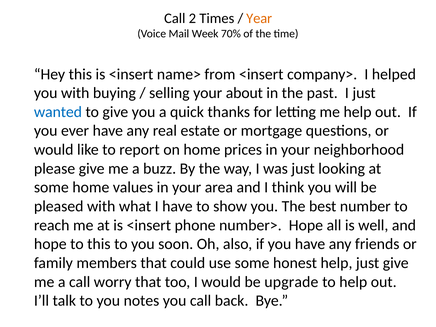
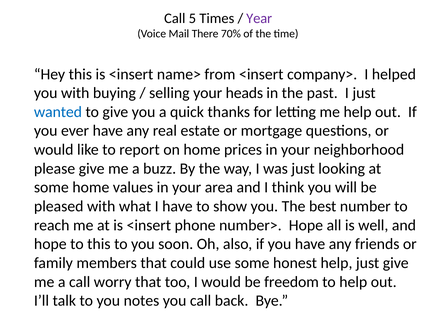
2: 2 -> 5 (192, 18)
Year colour: orange -> purple (259, 18)
Week: Week -> There (205, 34)
about: about -> heads (244, 93)
upgrade: upgrade -> freedom (292, 282)
